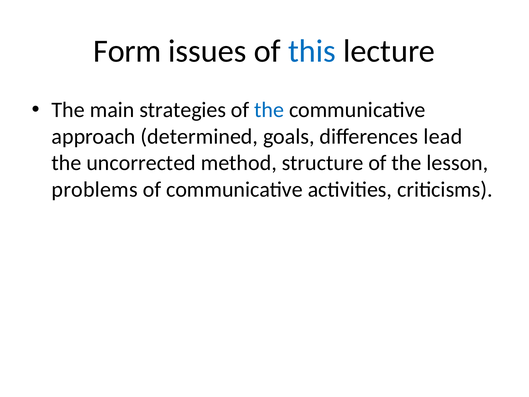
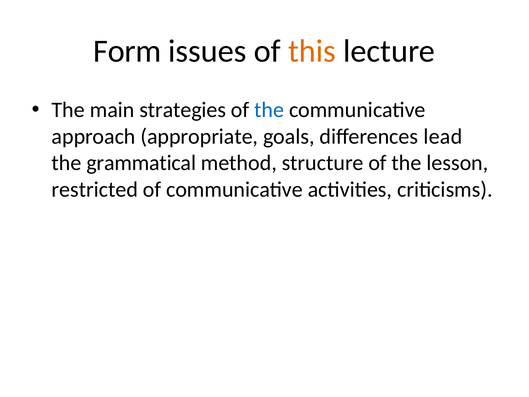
this colour: blue -> orange (312, 51)
determined: determined -> appropriate (199, 136)
uncorrected: uncorrected -> grammatical (141, 163)
problems: problems -> restricted (95, 189)
